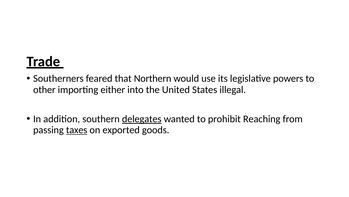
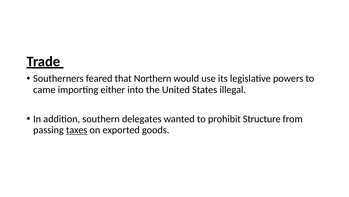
other: other -> came (44, 89)
delegates underline: present -> none (142, 119)
Reaching: Reaching -> Structure (262, 119)
